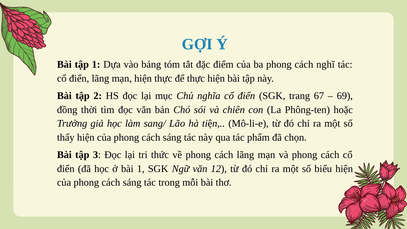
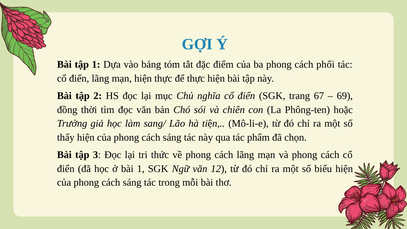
nghĩ: nghĩ -> phối (325, 65)
